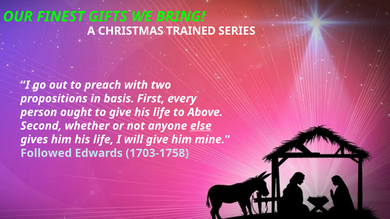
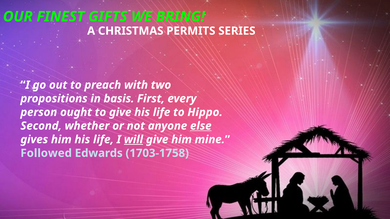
TRAINED: TRAINED -> PERMITS (191, 31)
Above: Above -> Hippo (205, 112)
will underline: none -> present (134, 140)
